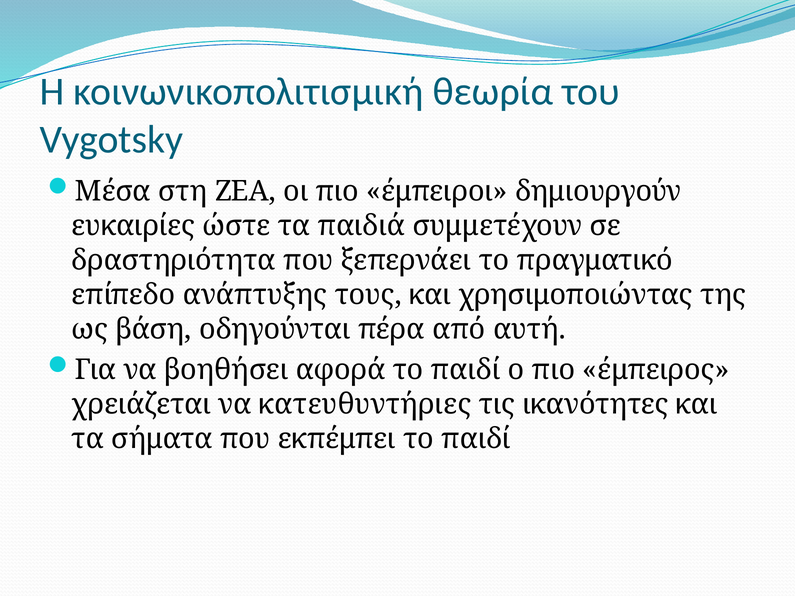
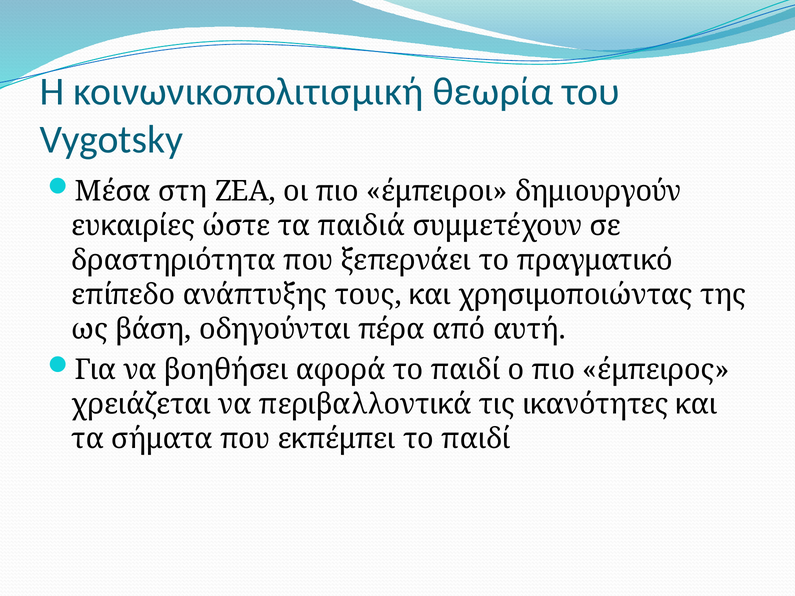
κατευθυντήριες: κατευθυντήριες -> περιβαλλοντικά (365, 404)
